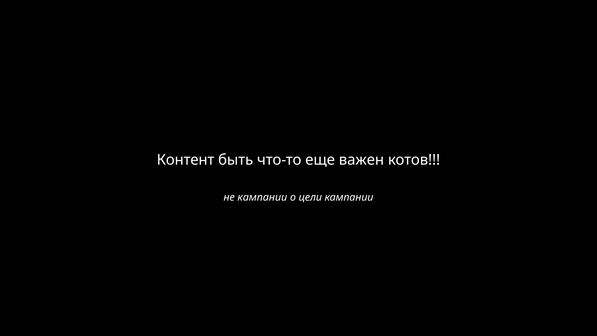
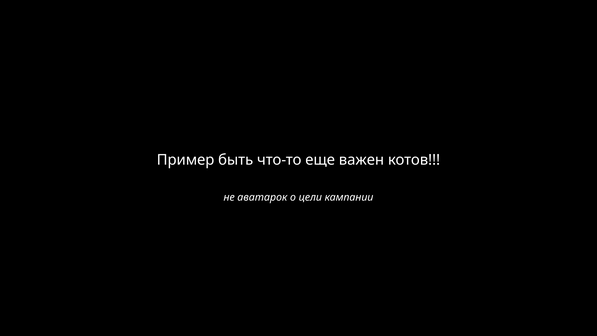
Контент: Контент -> Пример (186, 160)
не кампании: кампании -> аватарок (262, 197)
